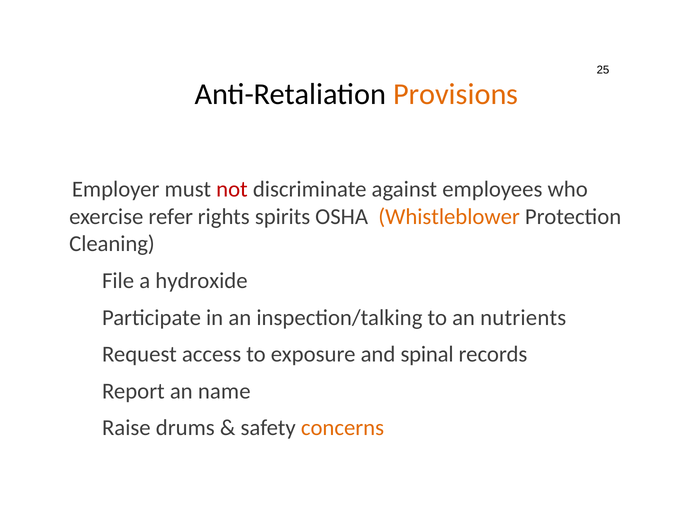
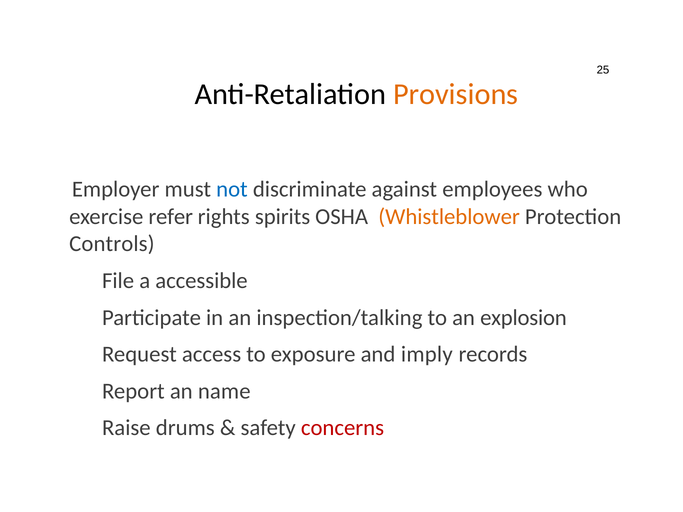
not colour: red -> blue (232, 189)
Cleaning: Cleaning -> Controls (112, 244)
hydroxide: hydroxide -> accessible (201, 281)
nutrients: nutrients -> explosion (523, 318)
spinal: spinal -> imply (427, 355)
concerns colour: orange -> red (342, 428)
